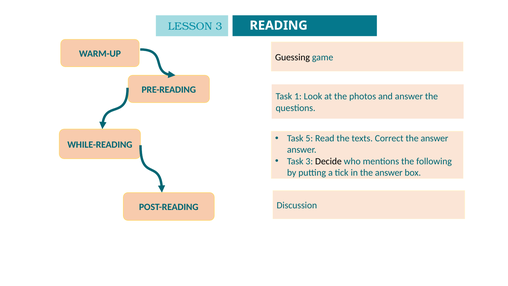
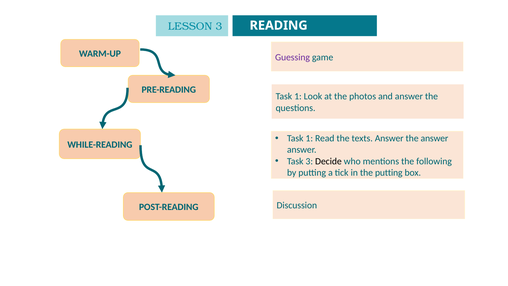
Guessing colour: black -> purple (293, 57)
5: 5 -> 1 (309, 138)
texts Correct: Correct -> Answer (389, 138)
in the answer: answer -> putting (389, 173)
